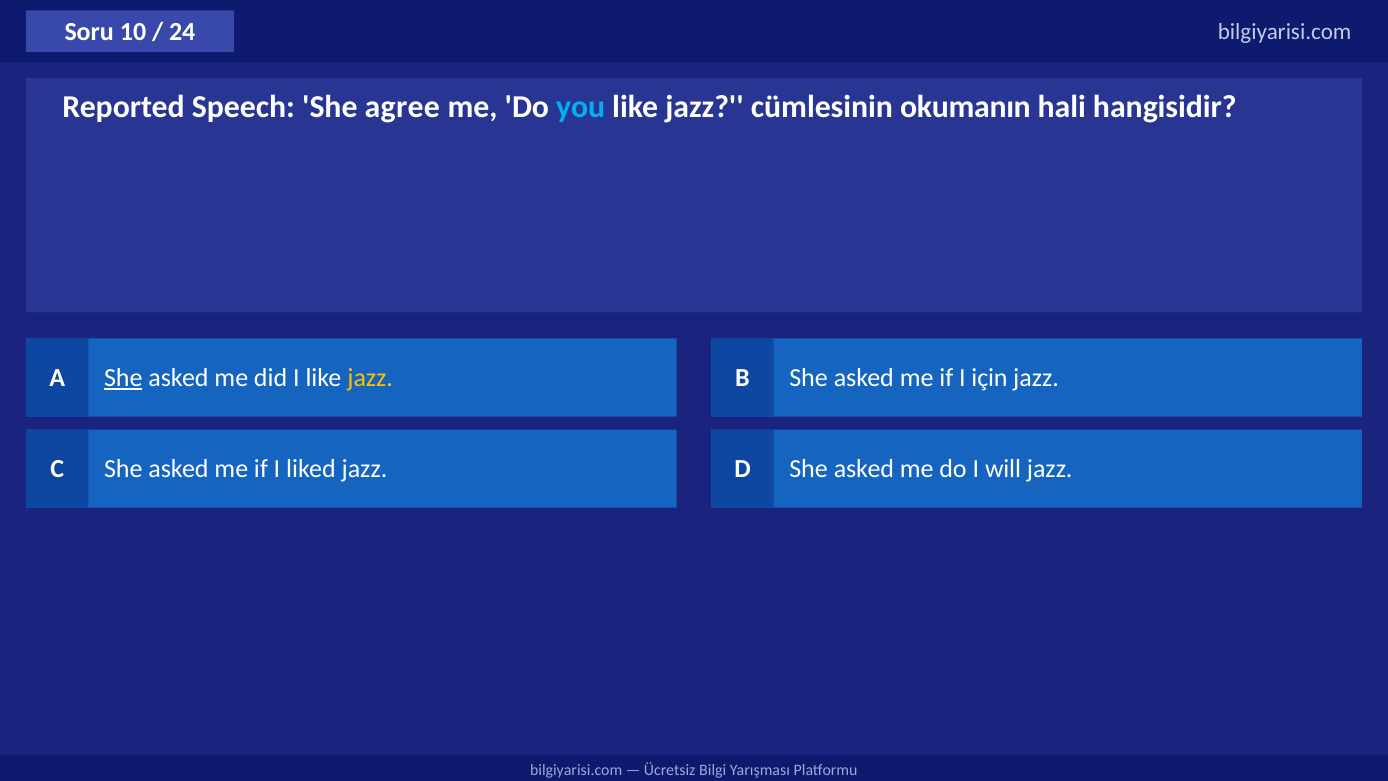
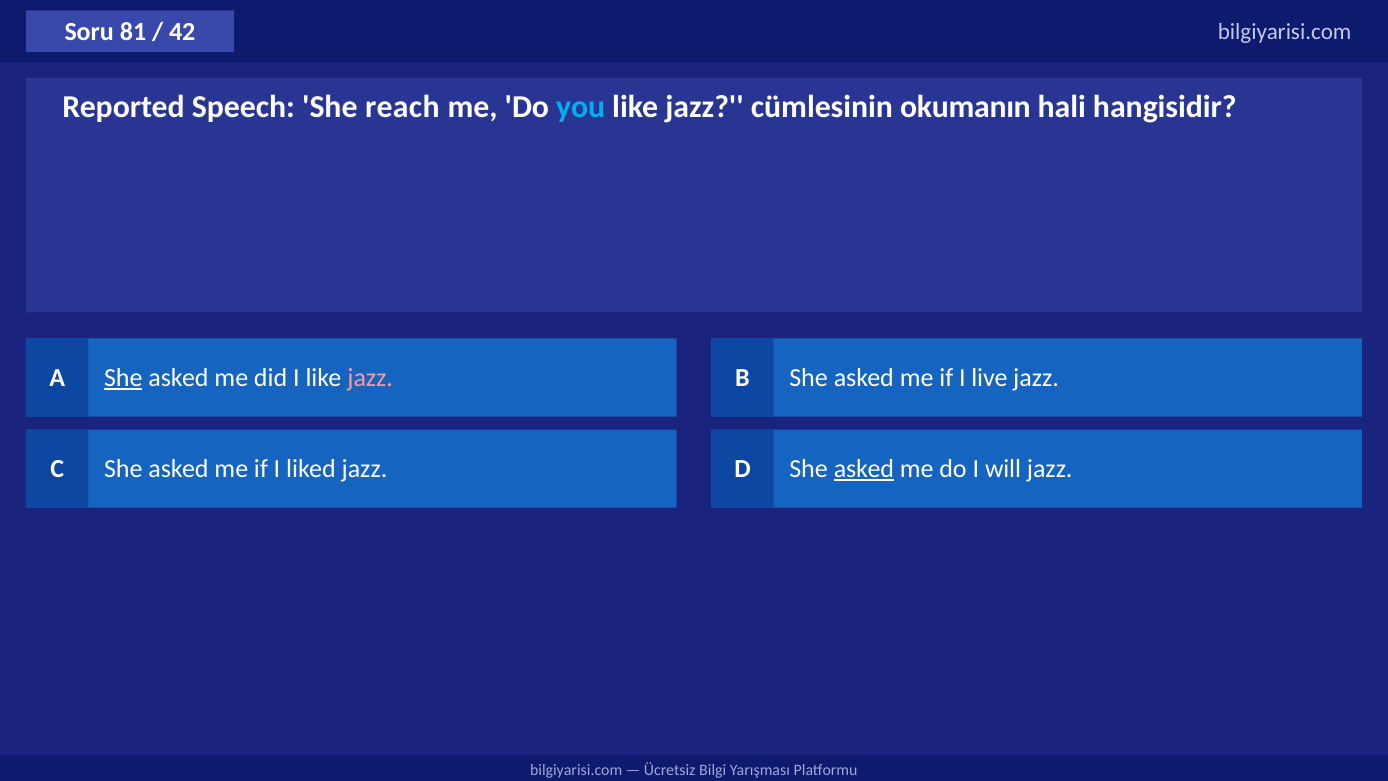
10: 10 -> 81 (133, 32)
24: 24 -> 42 (182, 32)
agree: agree -> reach (402, 107)
jazz colour: yellow -> pink (370, 378)
için: için -> live (989, 378)
asked underline: none -> present (864, 469)
